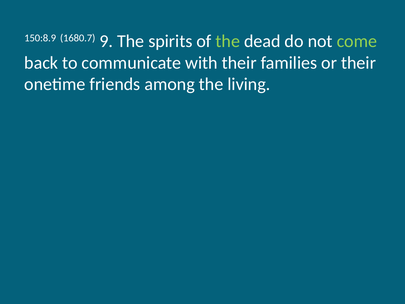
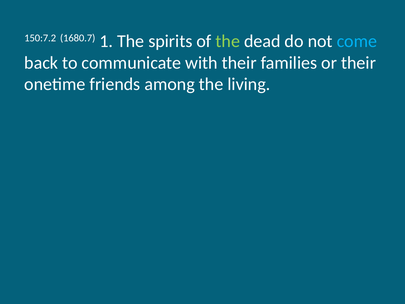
150:8.9: 150:8.9 -> 150:7.2 (40, 38)
9: 9 -> 1 (106, 41)
come colour: light green -> light blue (357, 41)
